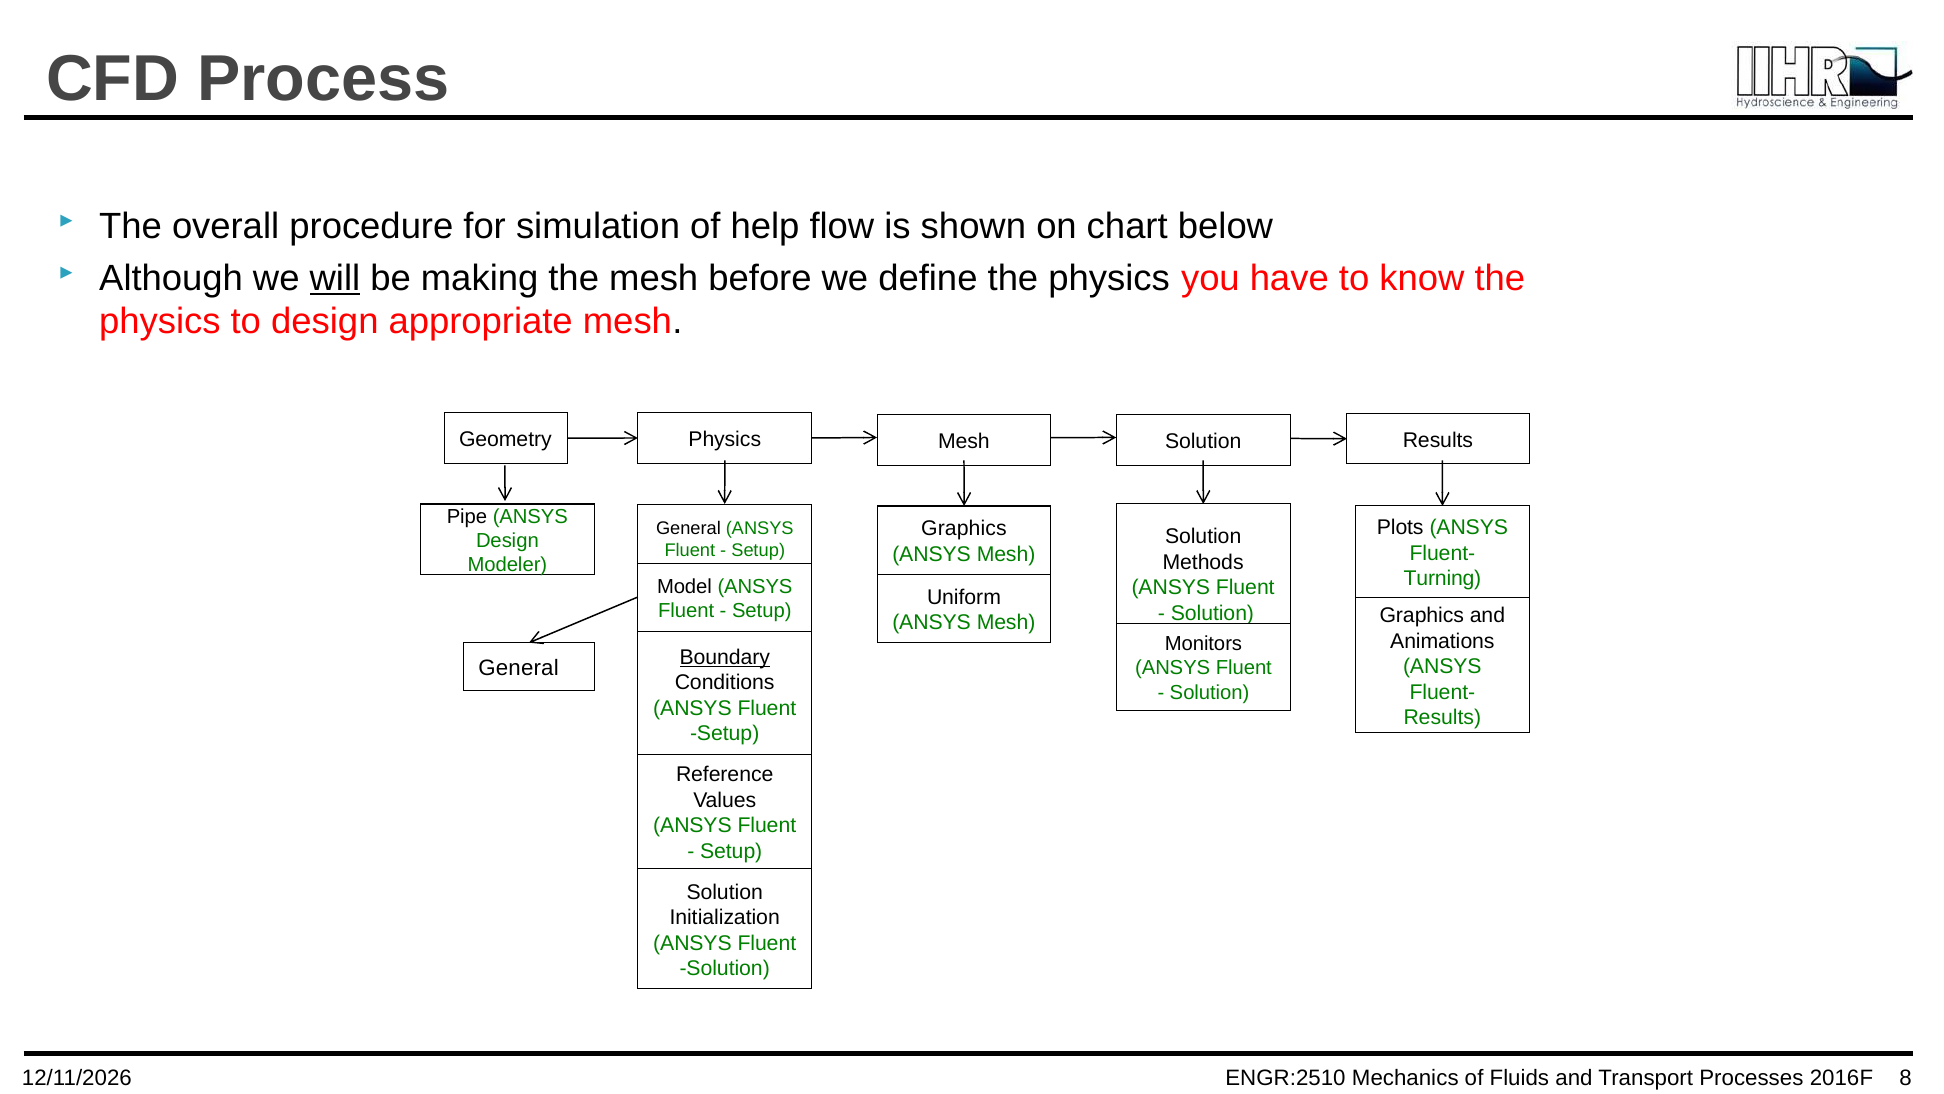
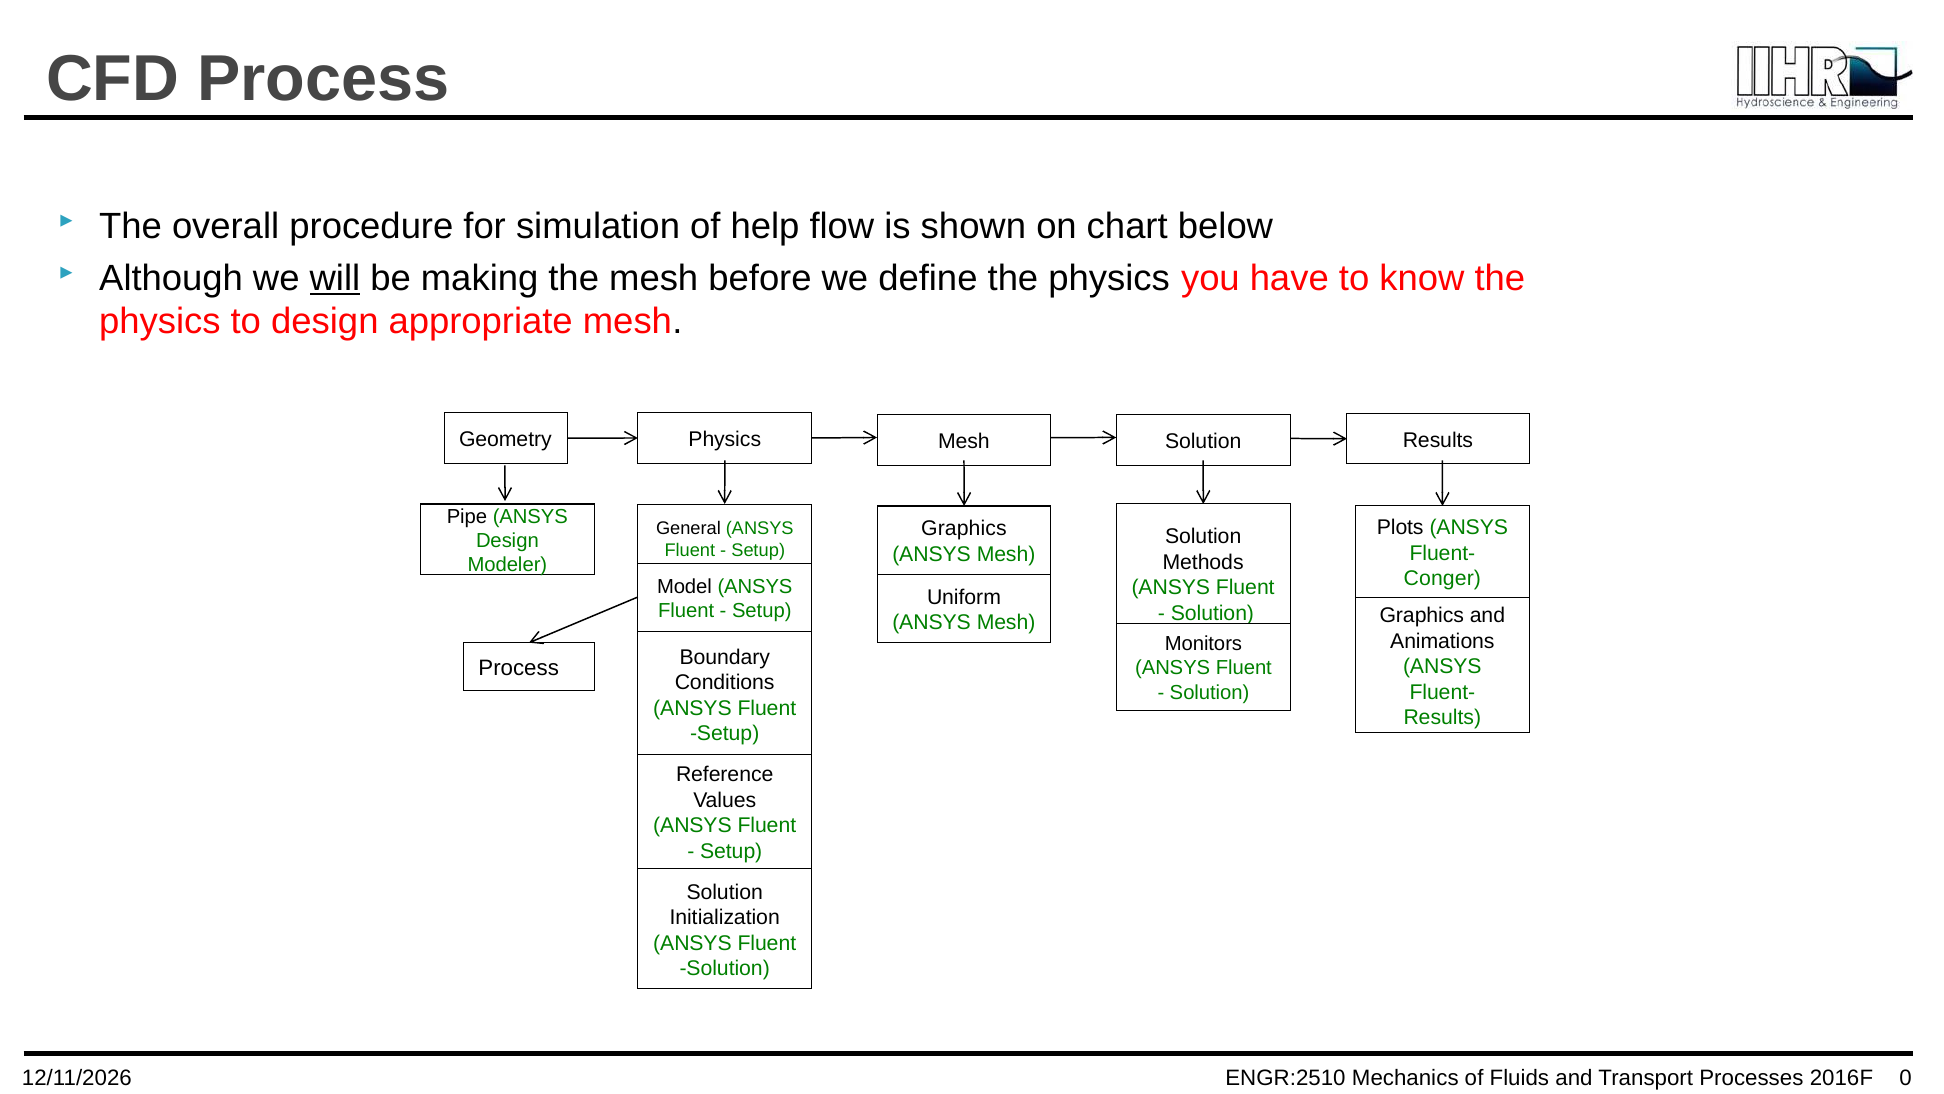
Turning: Turning -> Conger (1442, 578)
Boundary underline: present -> none (725, 657)
General: General -> Process (519, 668)
8: 8 -> 0 (1906, 1077)
